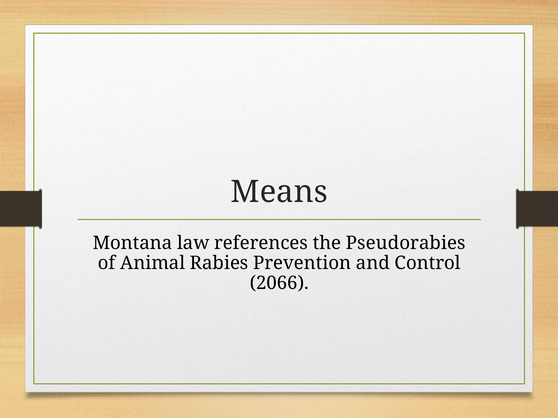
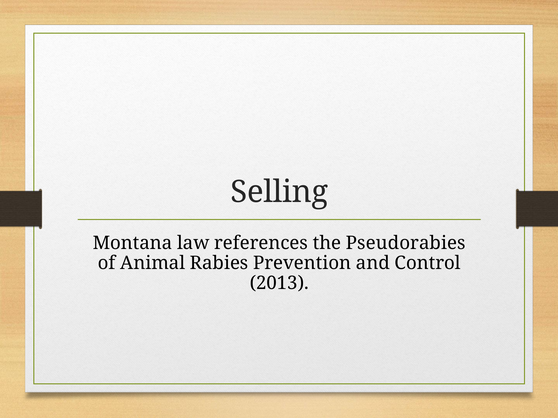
Means: Means -> Selling (279, 192)
2066: 2066 -> 2013 (279, 283)
